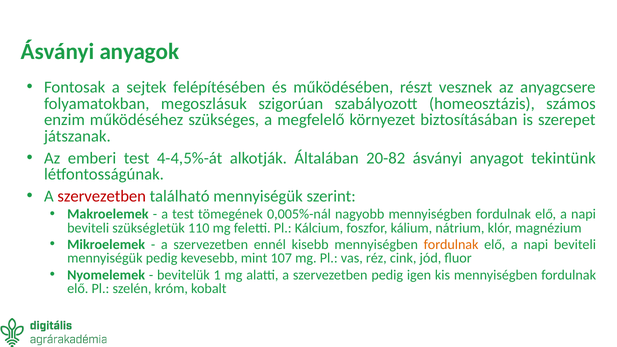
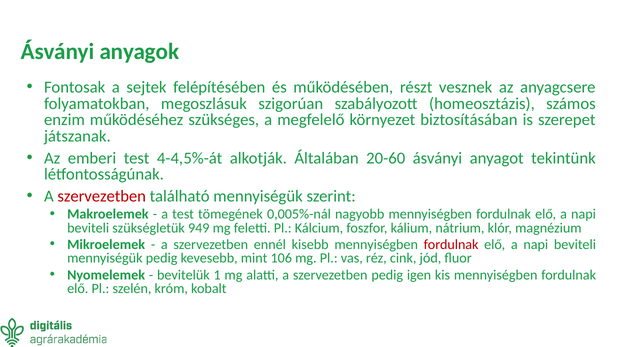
20-82: 20-82 -> 20-60 (386, 158)
110: 110 -> 949 (199, 228)
fordulnak colour: orange -> red (451, 245)
107: 107 -> 106 (281, 258)
